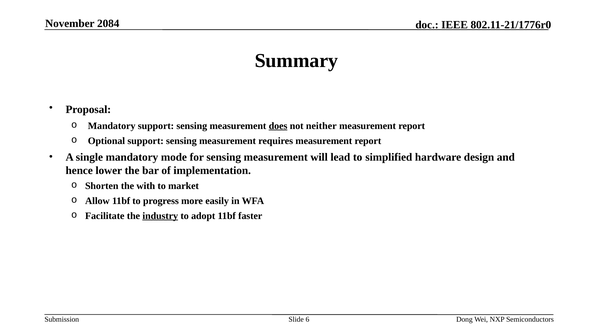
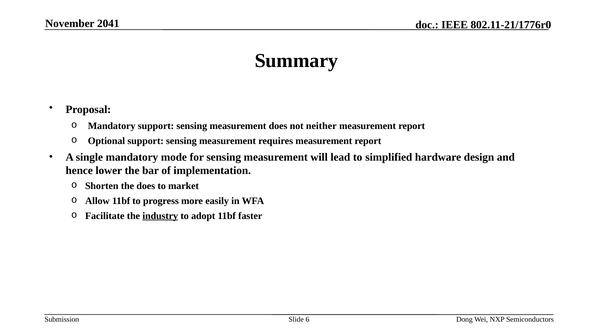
2084: 2084 -> 2041 (108, 24)
does underline: present -> none (278, 126)
the with: with -> does (146, 186)
